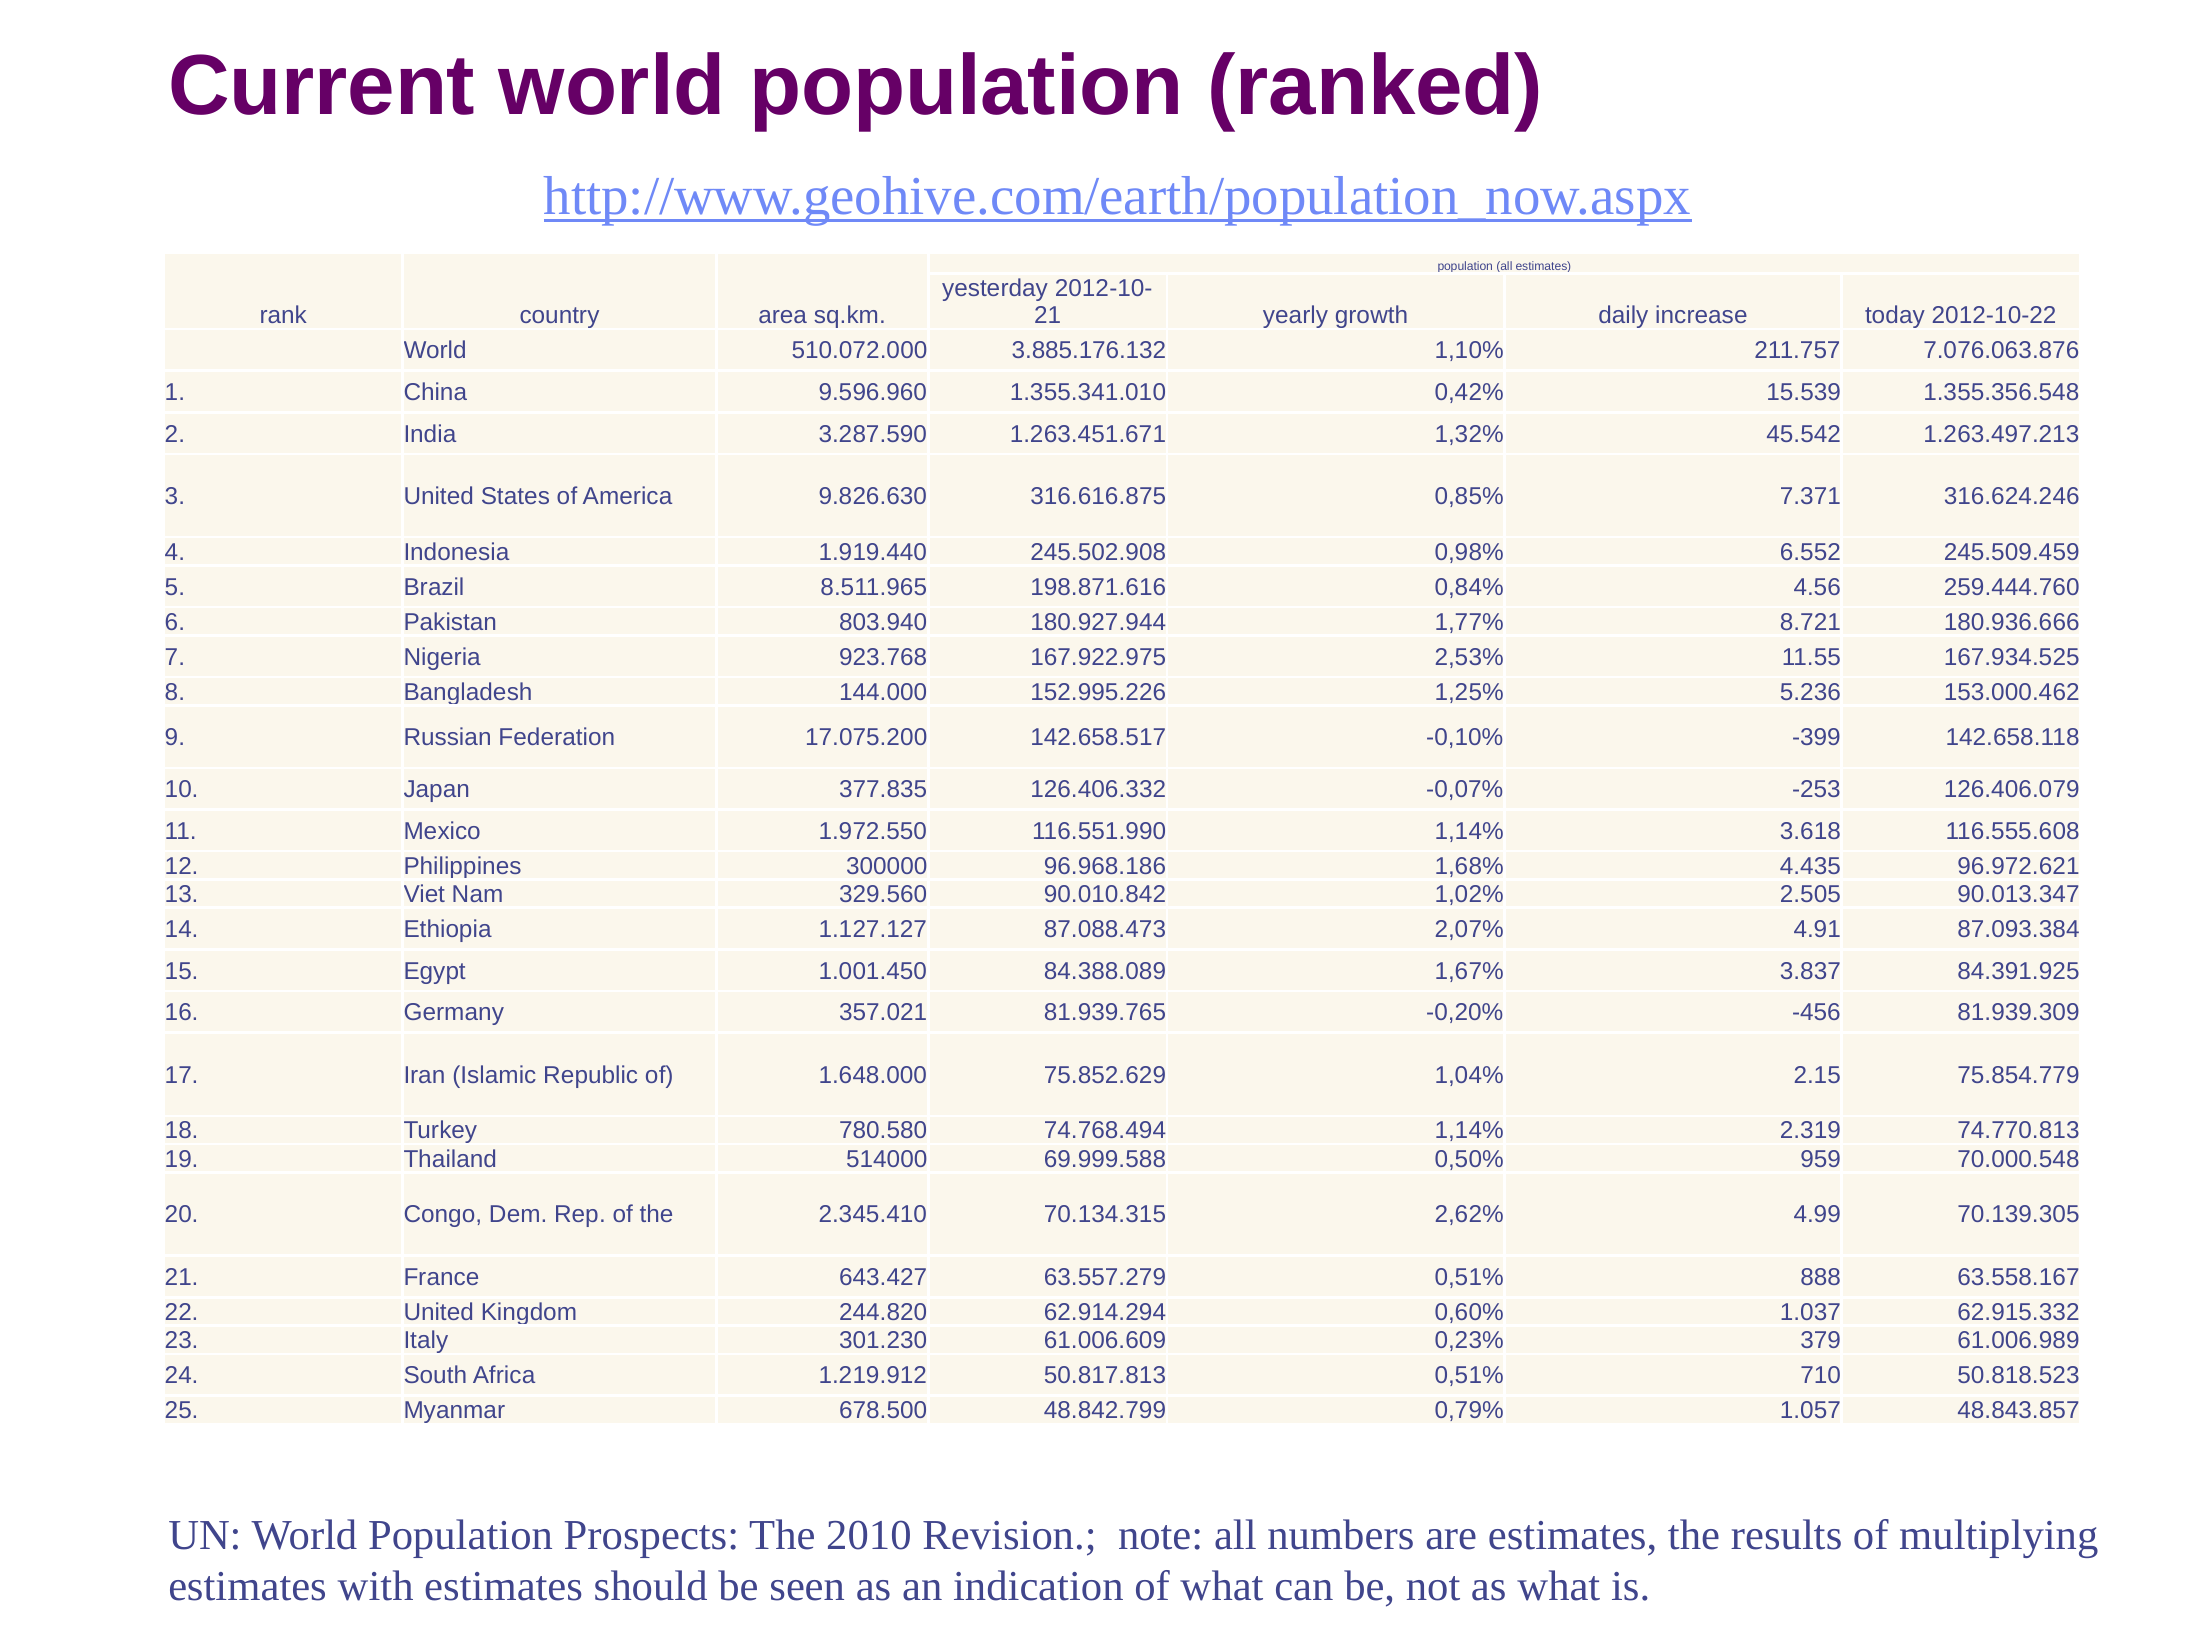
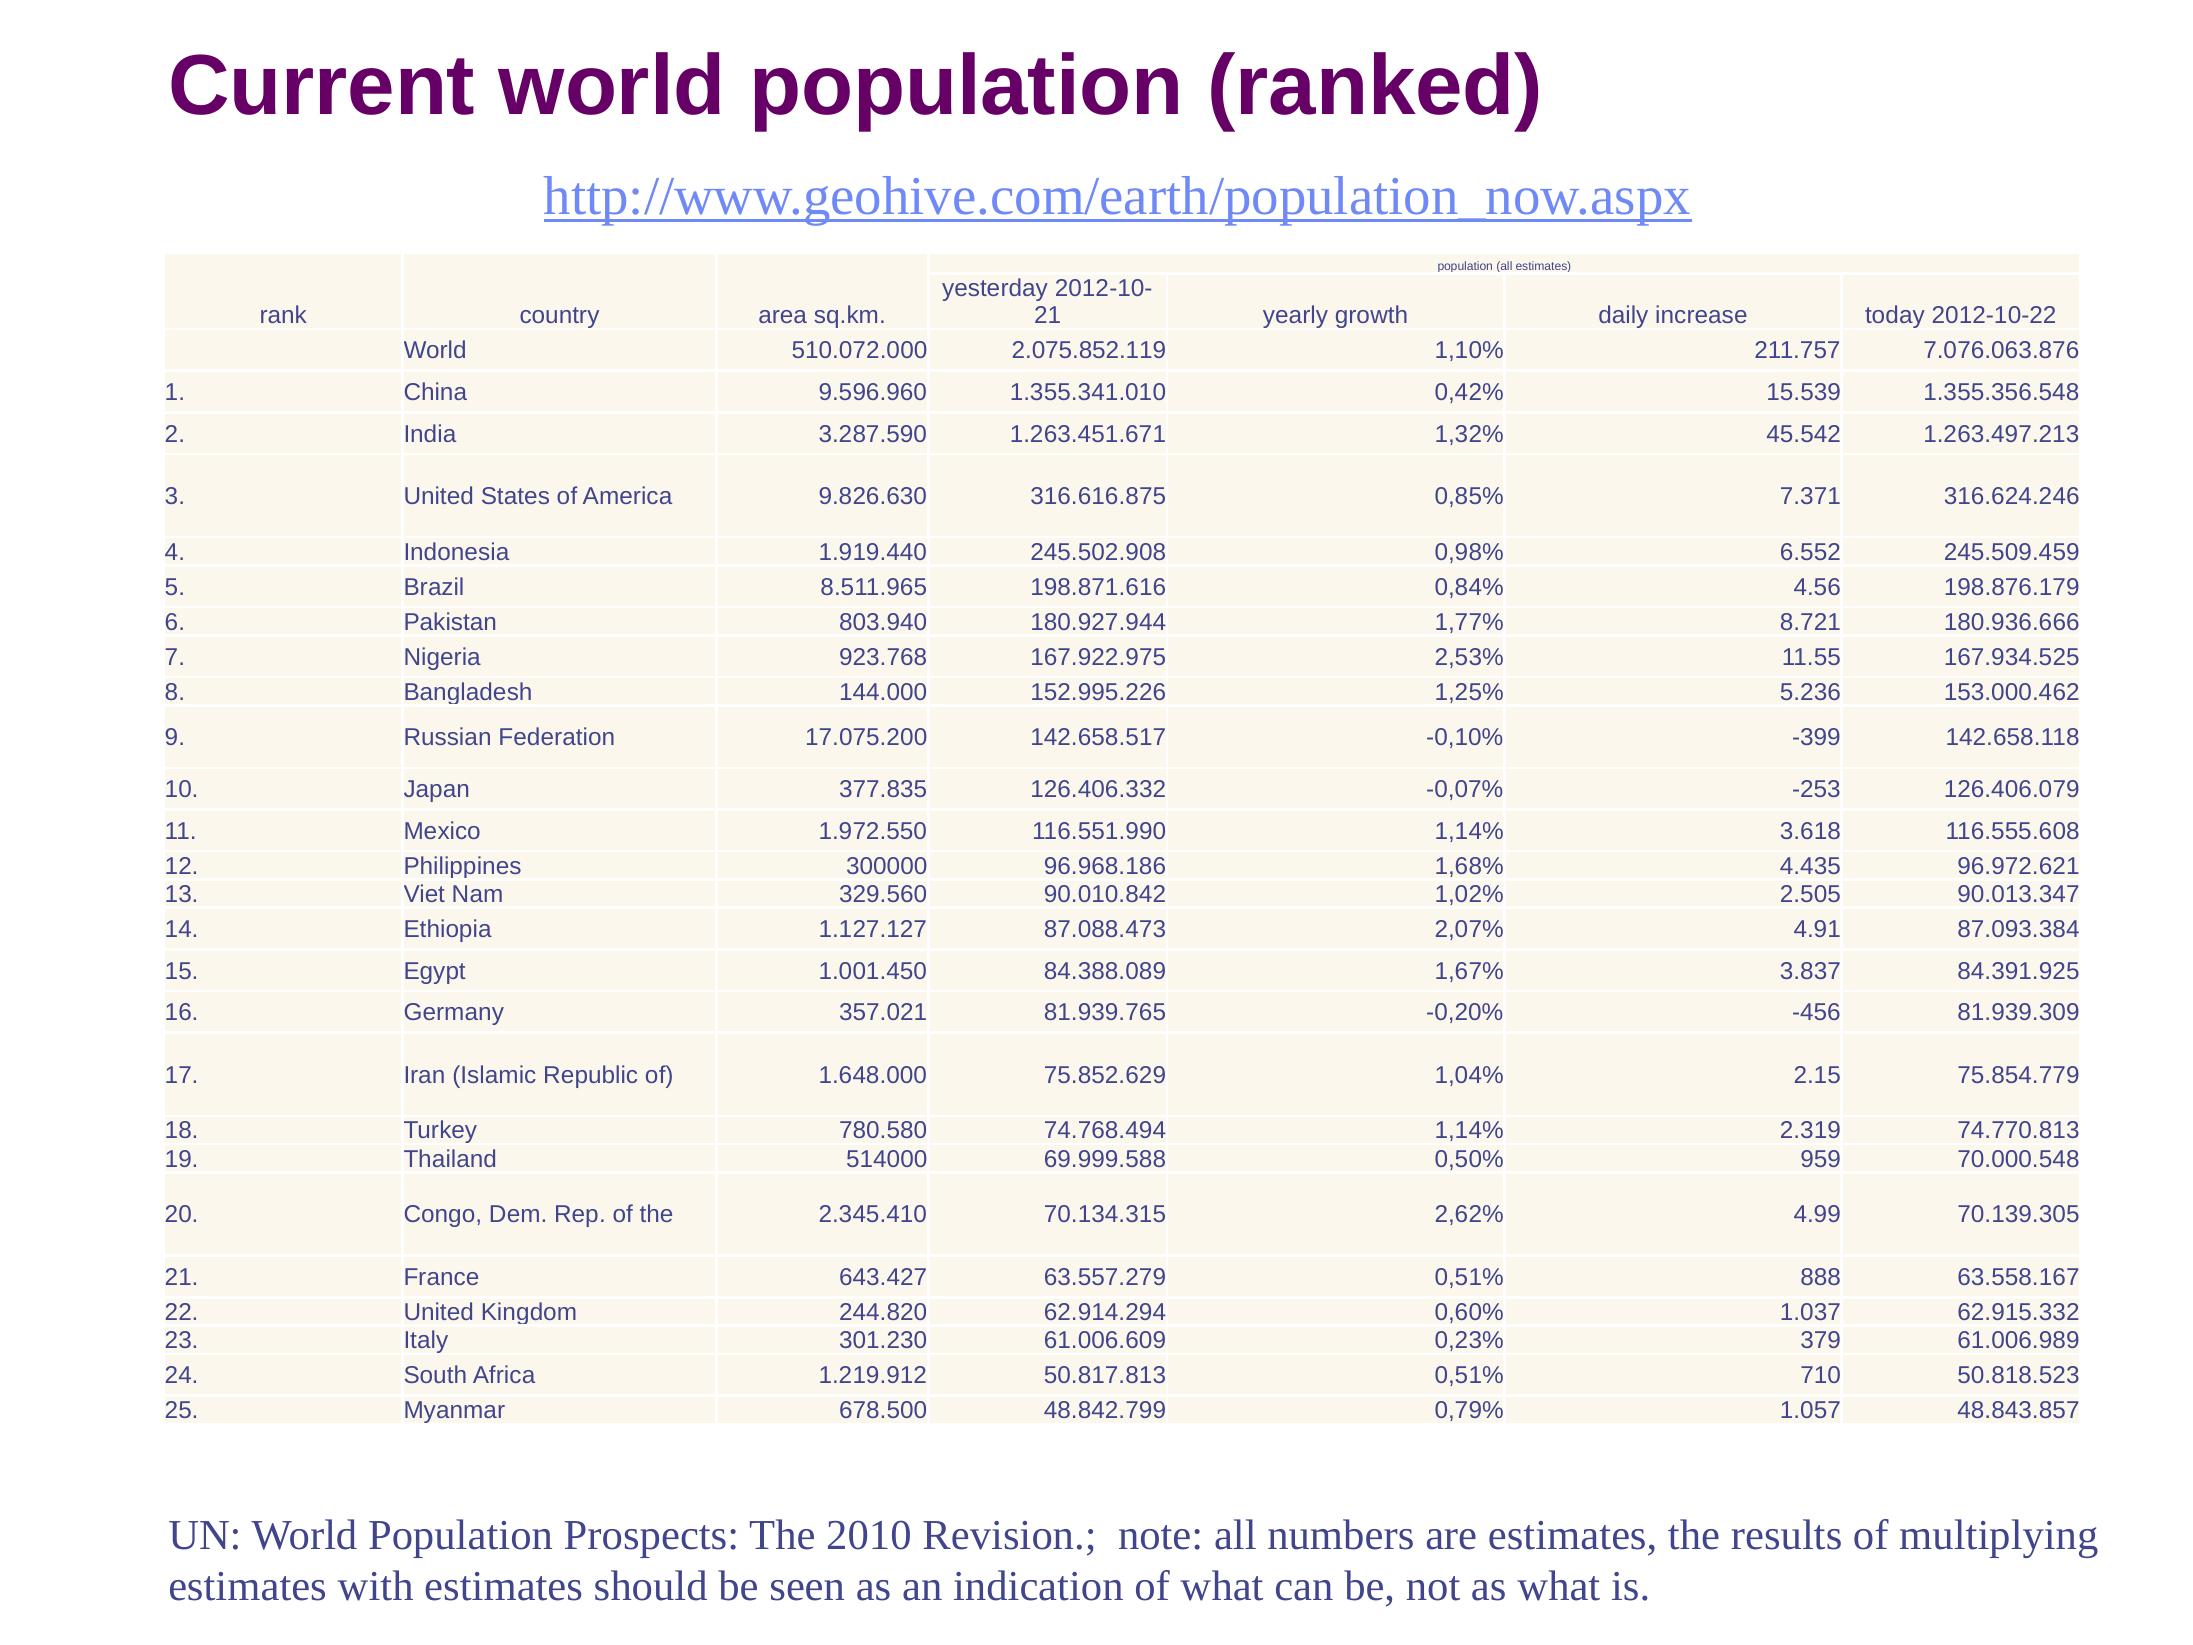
3.885.176.132: 3.885.176.132 -> 2.075.852.119 (1089, 351)
259.444.760: 259.444.760 -> 198.876.179 (2012, 587)
